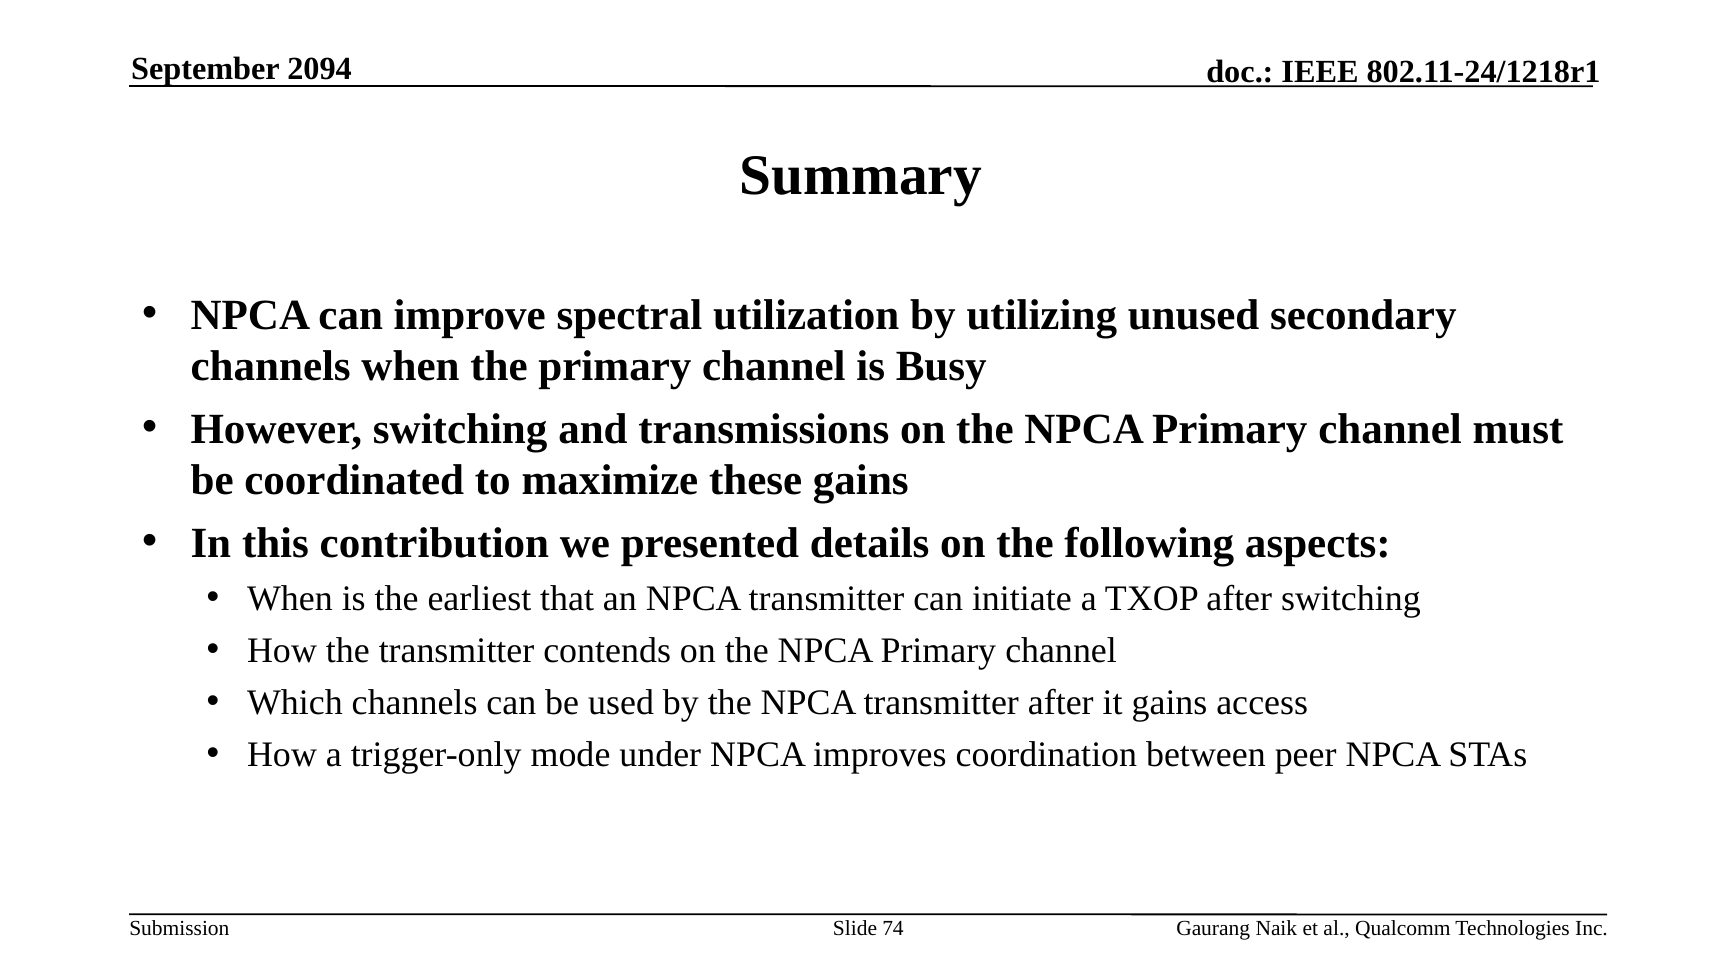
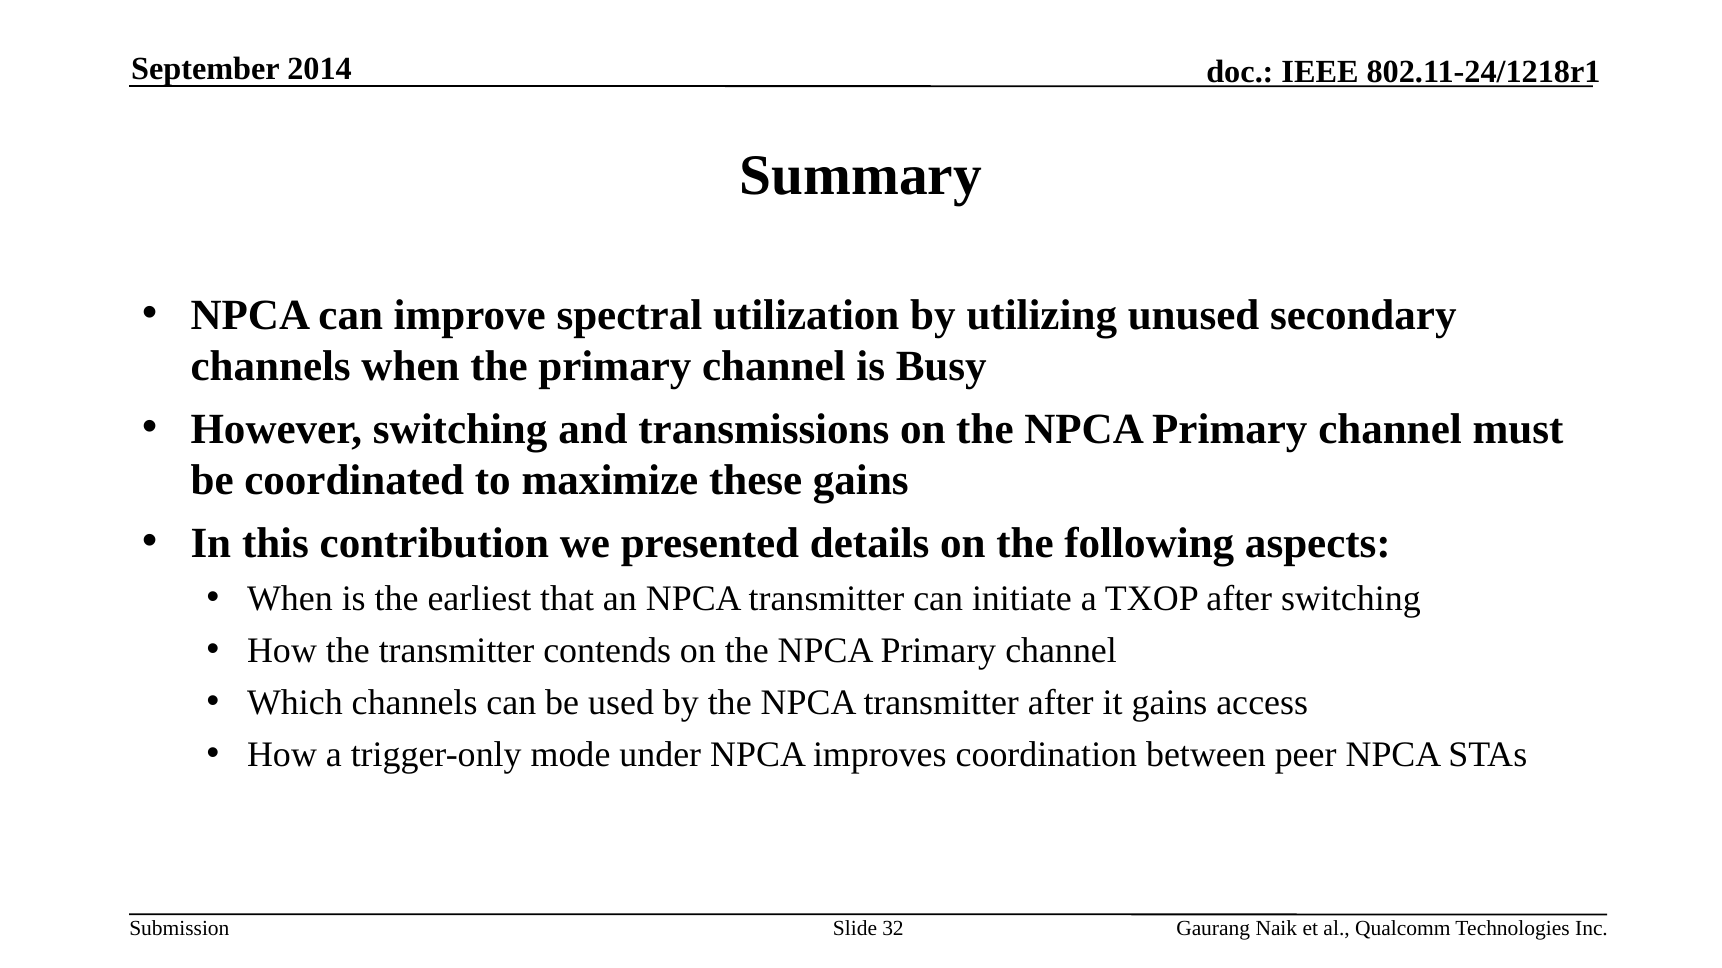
2094: 2094 -> 2014 (320, 68)
74: 74 -> 32 (893, 929)
